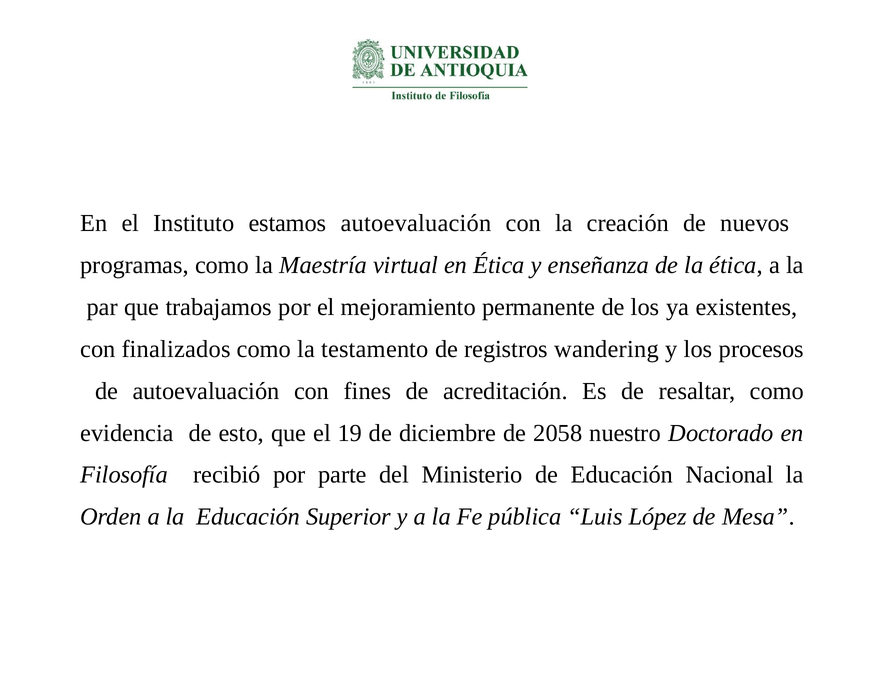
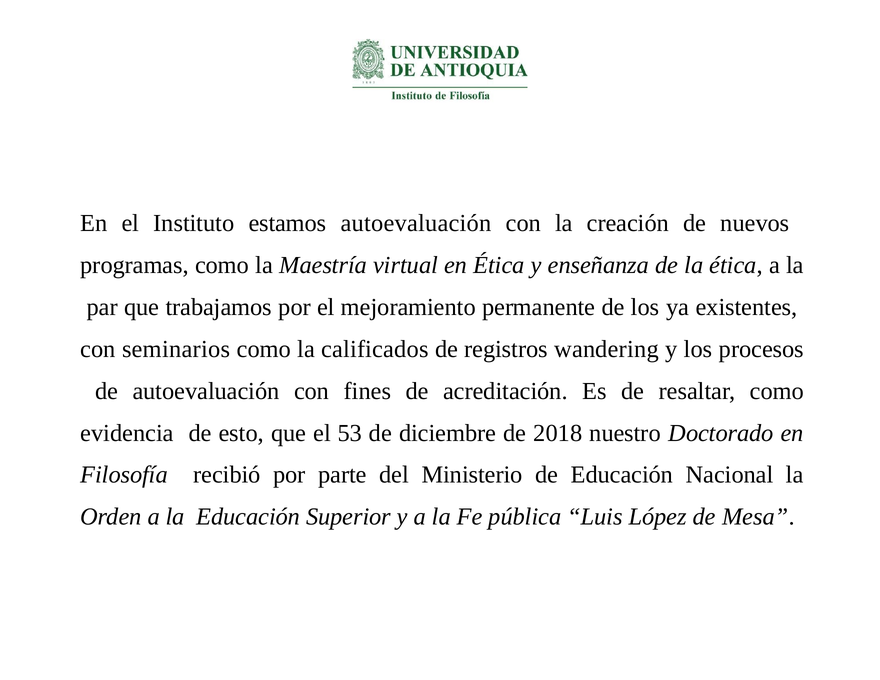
finalizados: finalizados -> seminarios (176, 349)
testamento: testamento -> calificados (375, 349)
19: 19 -> 53 (350, 433)
2058: 2058 -> 2018 (558, 433)
